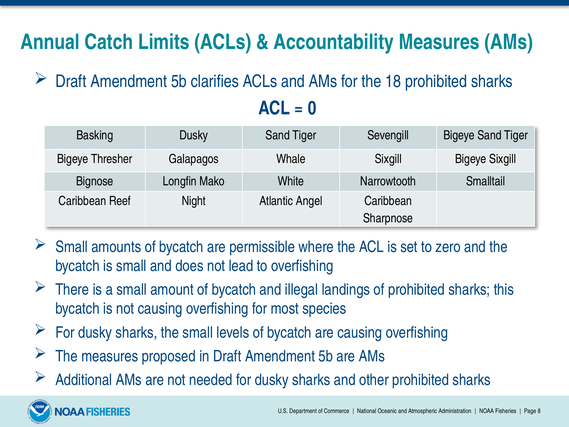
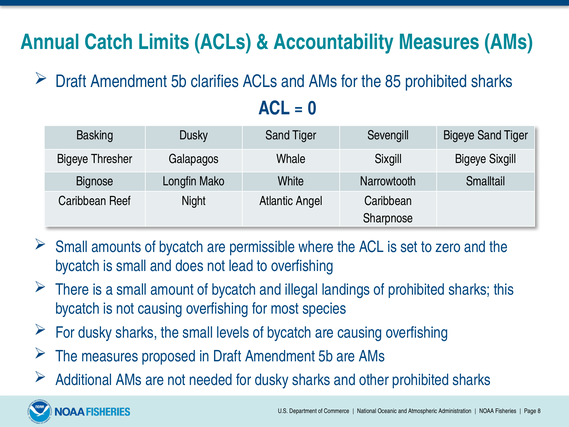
18: 18 -> 85 (393, 81)
